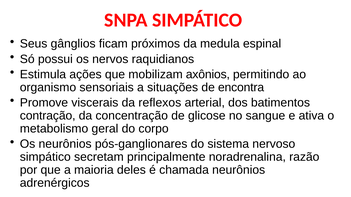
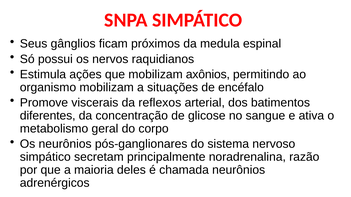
organismo sensoriais: sensoriais -> mobilizam (107, 88)
encontra: encontra -> encéfalo (241, 88)
contração: contração -> diferentes (48, 116)
